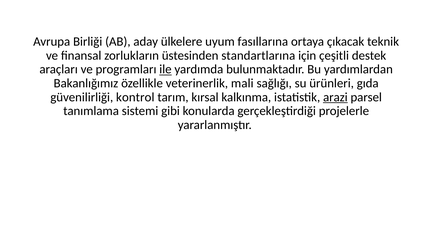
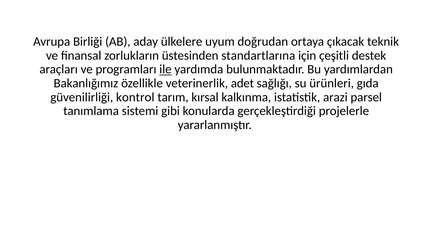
fasıllarına: fasıllarına -> doğrudan (263, 42)
mali: mali -> adet (242, 83)
arazi underline: present -> none (335, 97)
